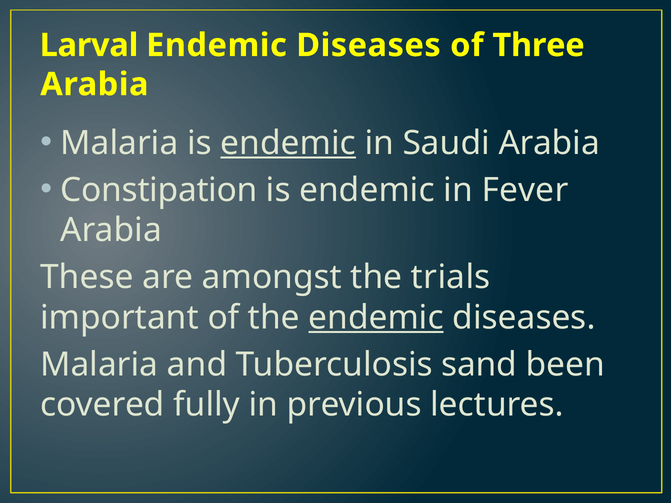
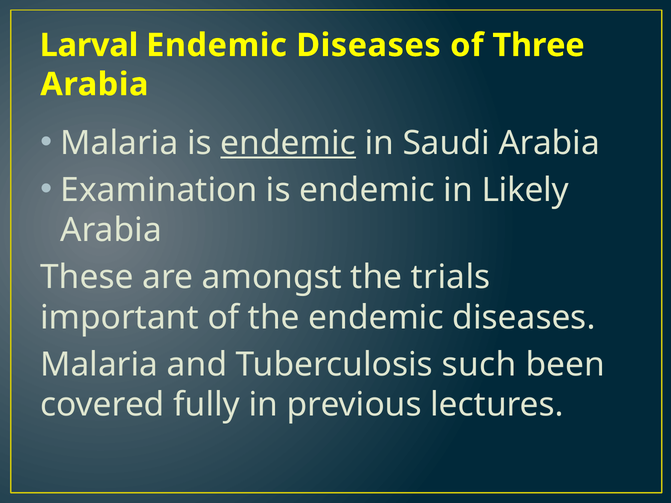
Constipation: Constipation -> Examination (159, 190)
Fever: Fever -> Likely (525, 190)
endemic underline: present -> none (376, 318)
sand: sand -> such (479, 365)
